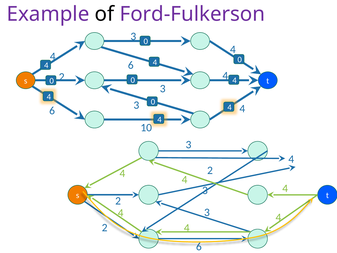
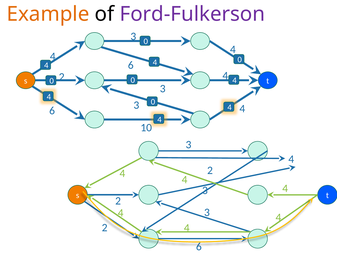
Example colour: purple -> orange (48, 14)
